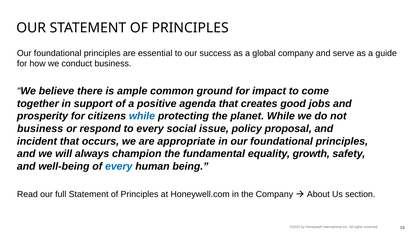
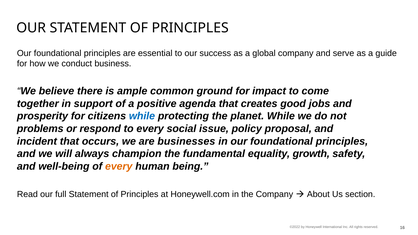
business: business -> problems (40, 129)
appropriate: appropriate -> businesses (186, 141)
every colour: blue -> orange (119, 166)
